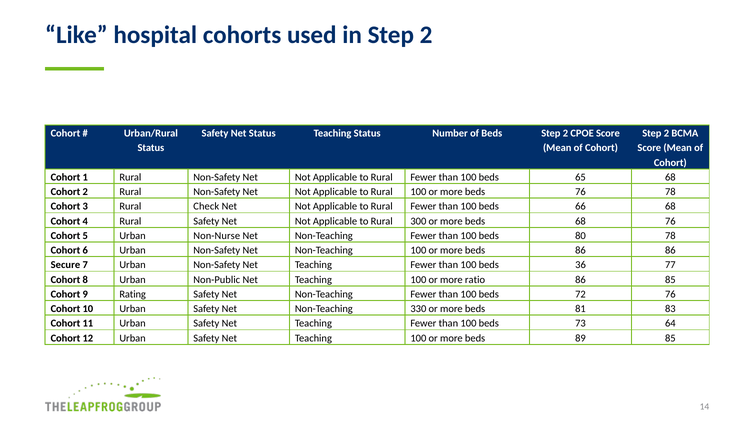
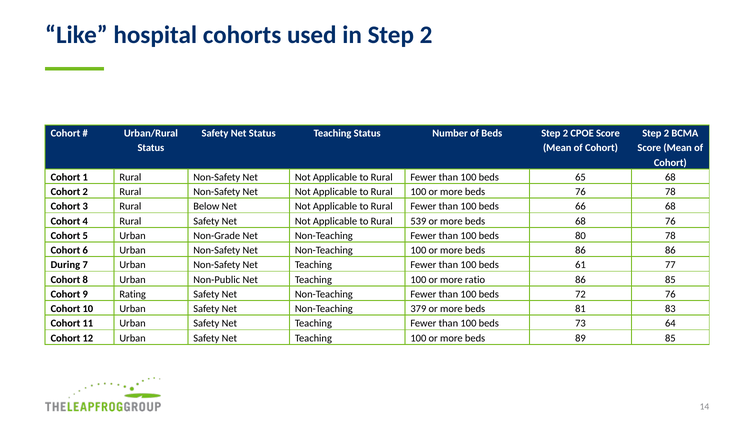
Check: Check -> Below (206, 207)
300: 300 -> 539 (418, 221)
Non-Nurse: Non-Nurse -> Non-Grade (217, 236)
Secure: Secure -> During (65, 265)
36: 36 -> 61 (581, 265)
330: 330 -> 379 (418, 309)
